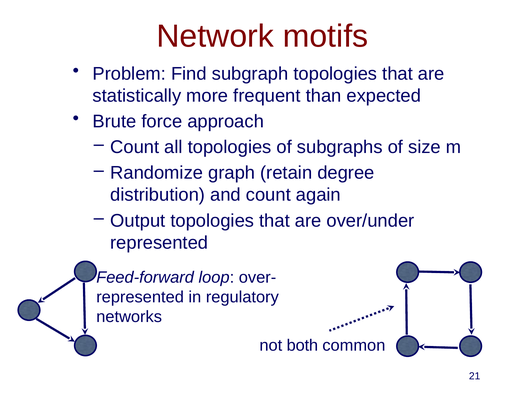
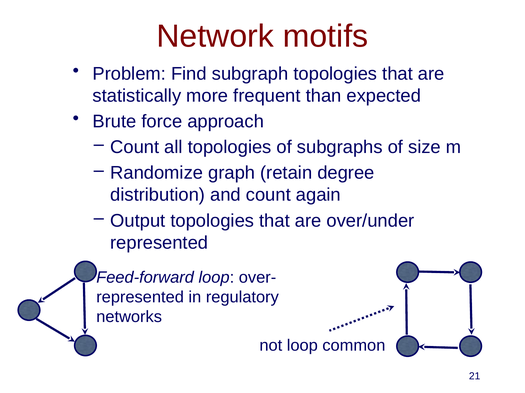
not both: both -> loop (302, 346)
